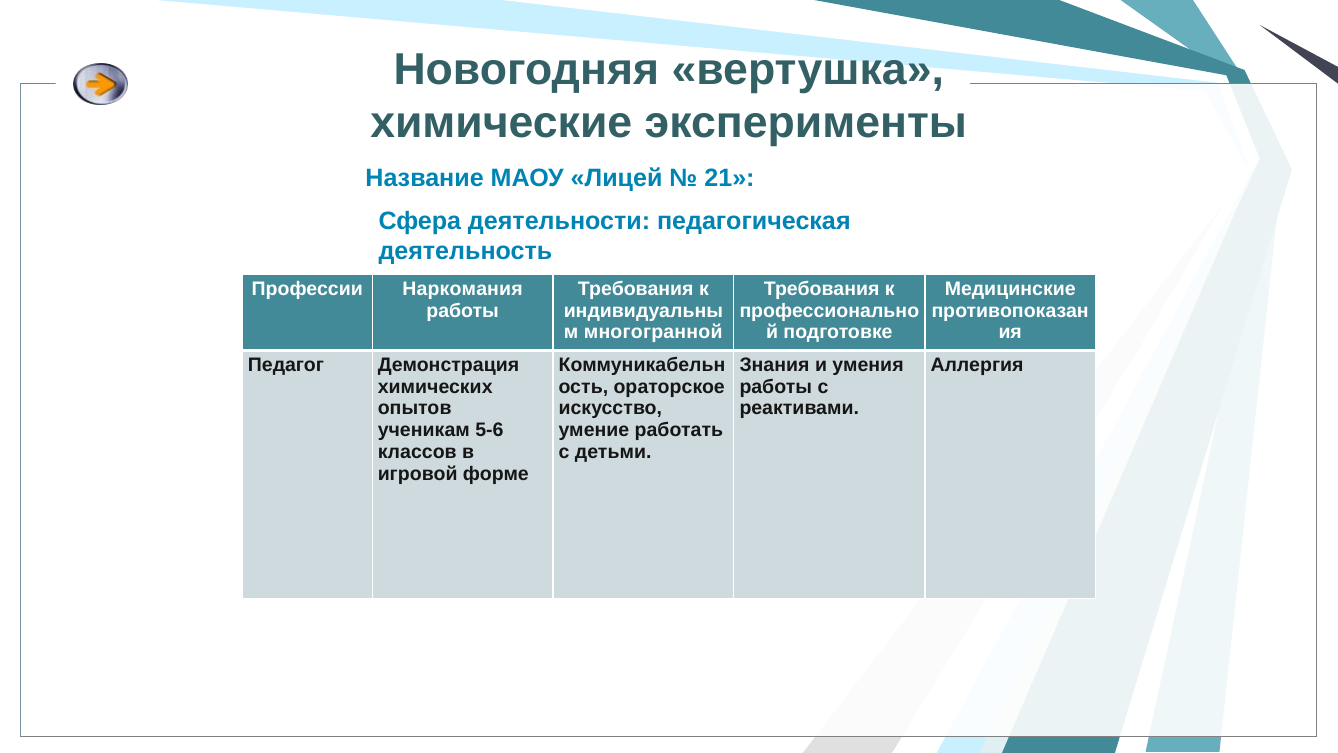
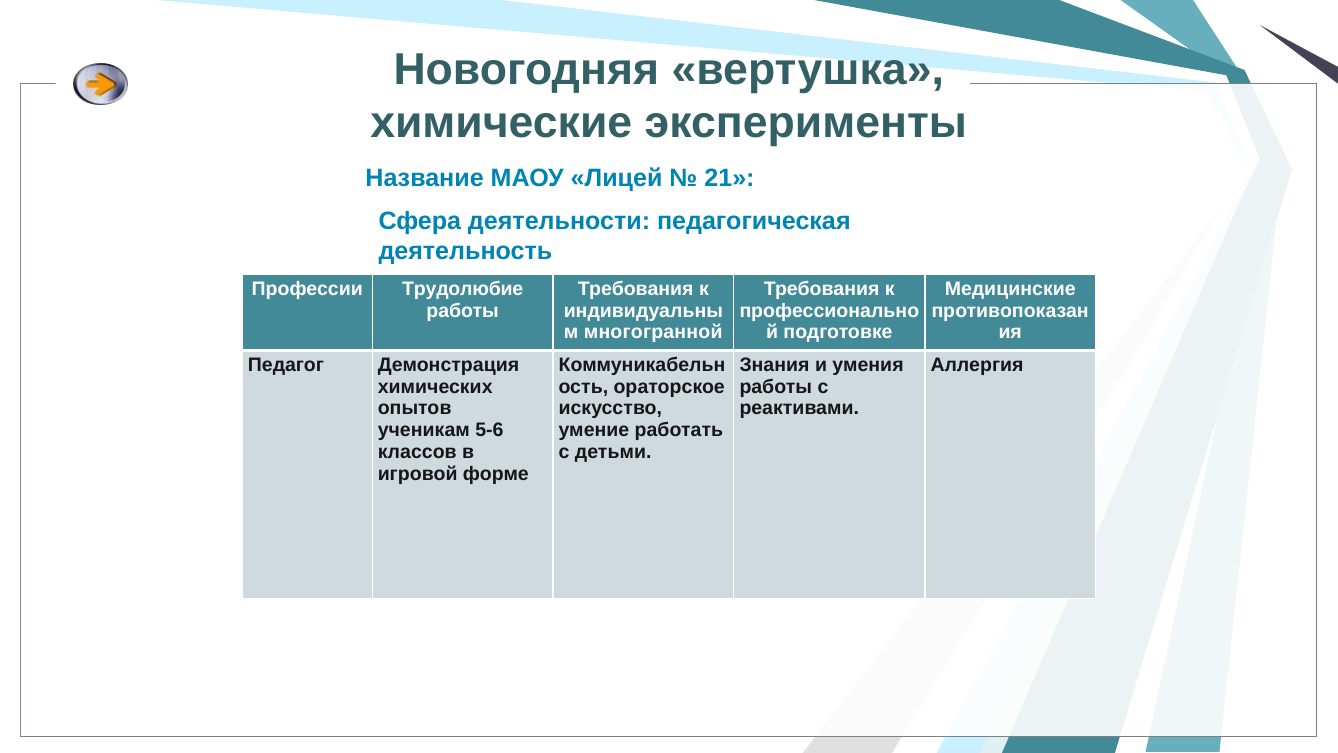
Наркомания: Наркомания -> Трудолюбие (463, 289)
